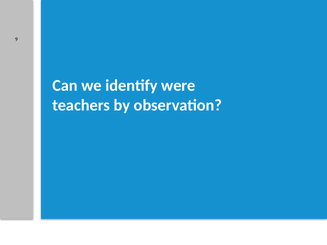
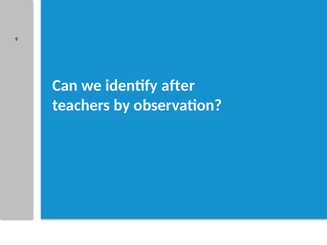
were: were -> after (178, 86)
